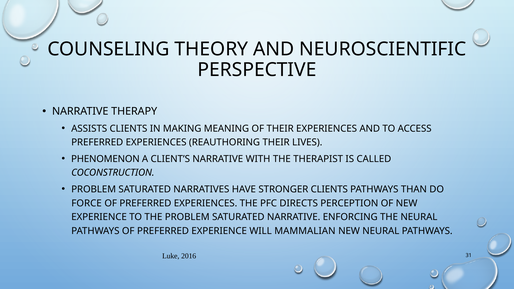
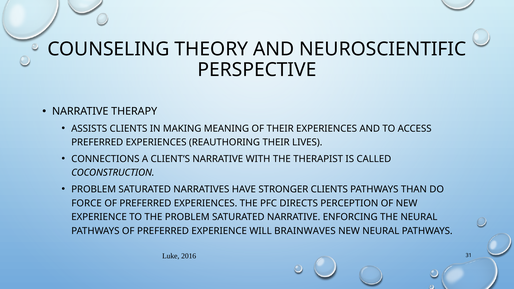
PHENOMENON: PHENOMENON -> CONNECTIONS (105, 159)
MAMMALIAN: MAMMALIAN -> BRAINWAVES (305, 231)
